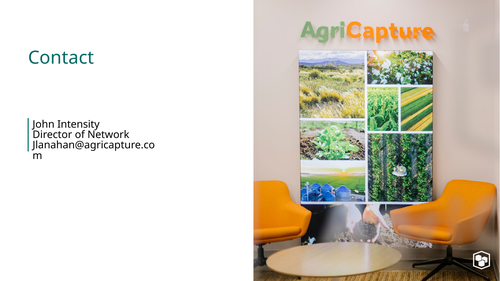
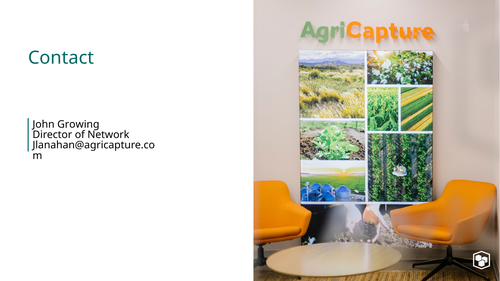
Intensity: Intensity -> Growing (78, 124)
